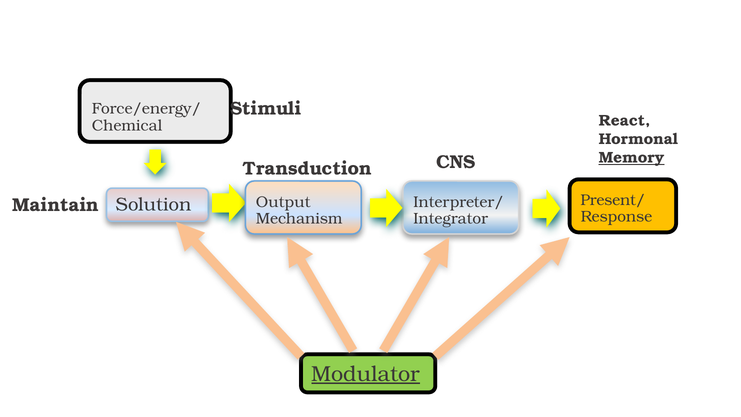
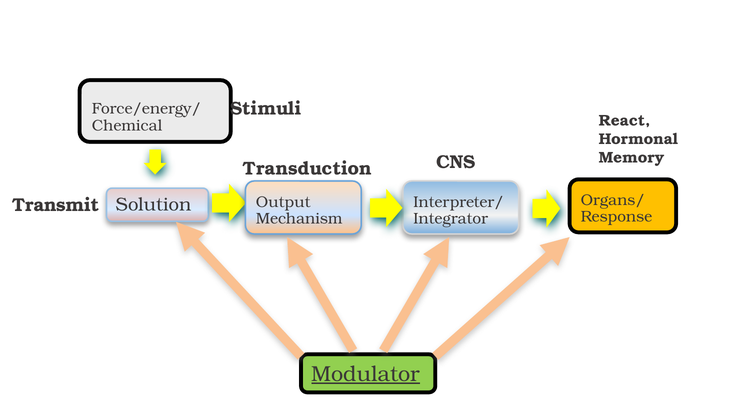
Memory underline: present -> none (631, 158)
Present/: Present/ -> Organs/ (613, 200)
Maintain: Maintain -> Transmit (56, 205)
